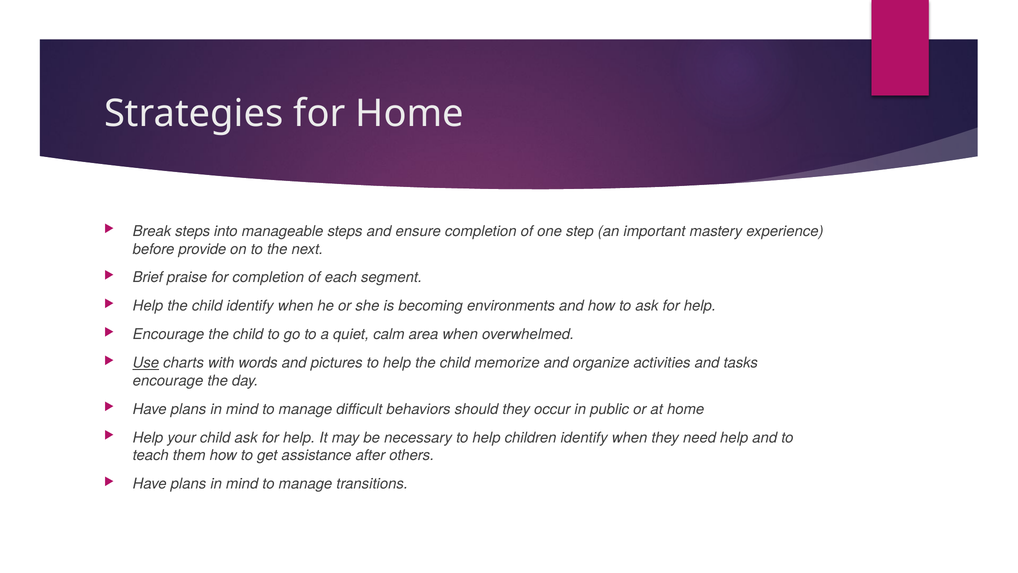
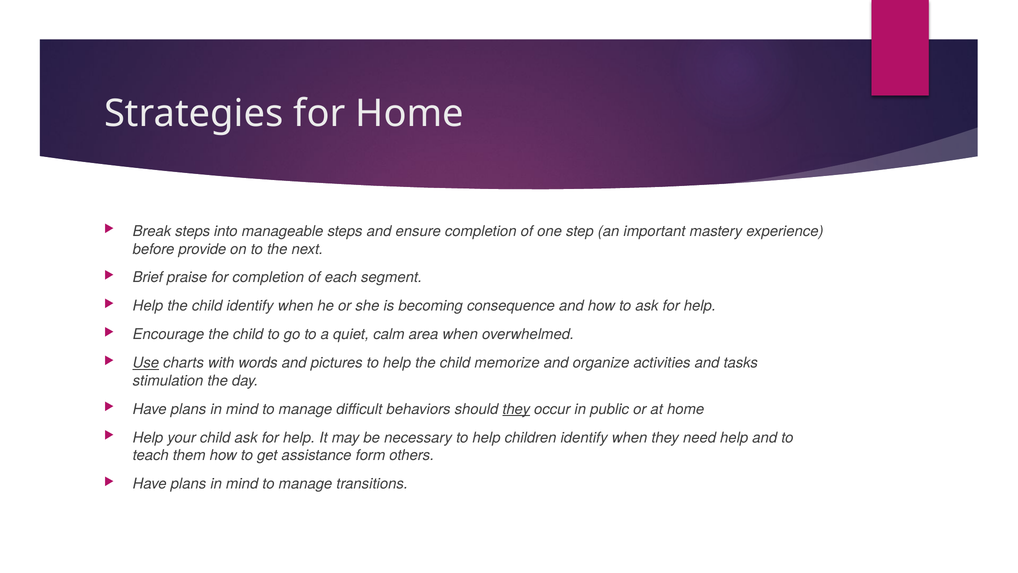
environments: environments -> consequence (511, 306)
encourage: encourage -> stimulation (168, 381)
they underline: none -> present (516, 409)
after: after -> form (370, 455)
